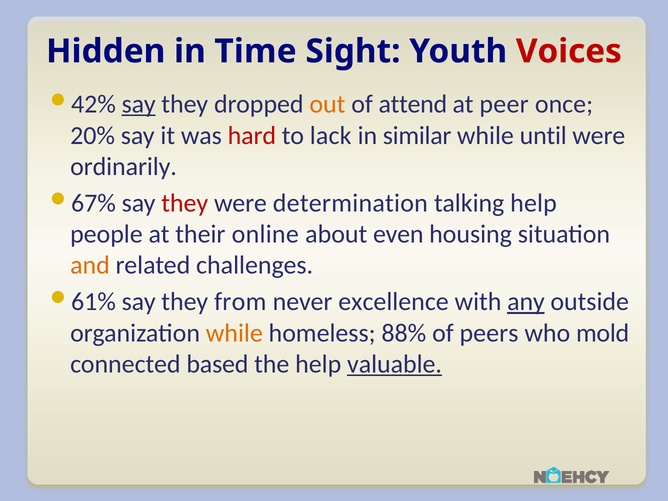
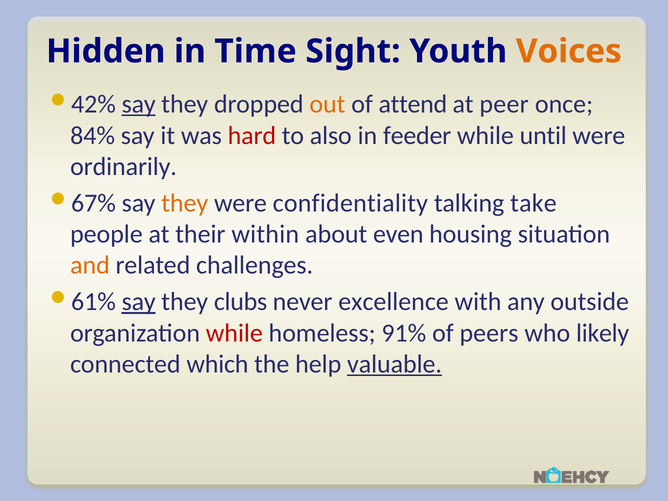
Voices colour: red -> orange (569, 51)
20%: 20% -> 84% (93, 135)
lack: lack -> also (331, 135)
similar: similar -> feeder (417, 135)
they colour: red -> orange (185, 203)
determination: determination -> confidentiality (350, 203)
talking help: help -> take (534, 203)
online: online -> within (265, 234)
say underline: none -> present (139, 302)
from: from -> clubs (241, 302)
any underline: present -> none (526, 302)
while colour: orange -> red (234, 333)
88%: 88% -> 91% (404, 333)
mold: mold -> likely (603, 333)
based: based -> which (217, 364)
